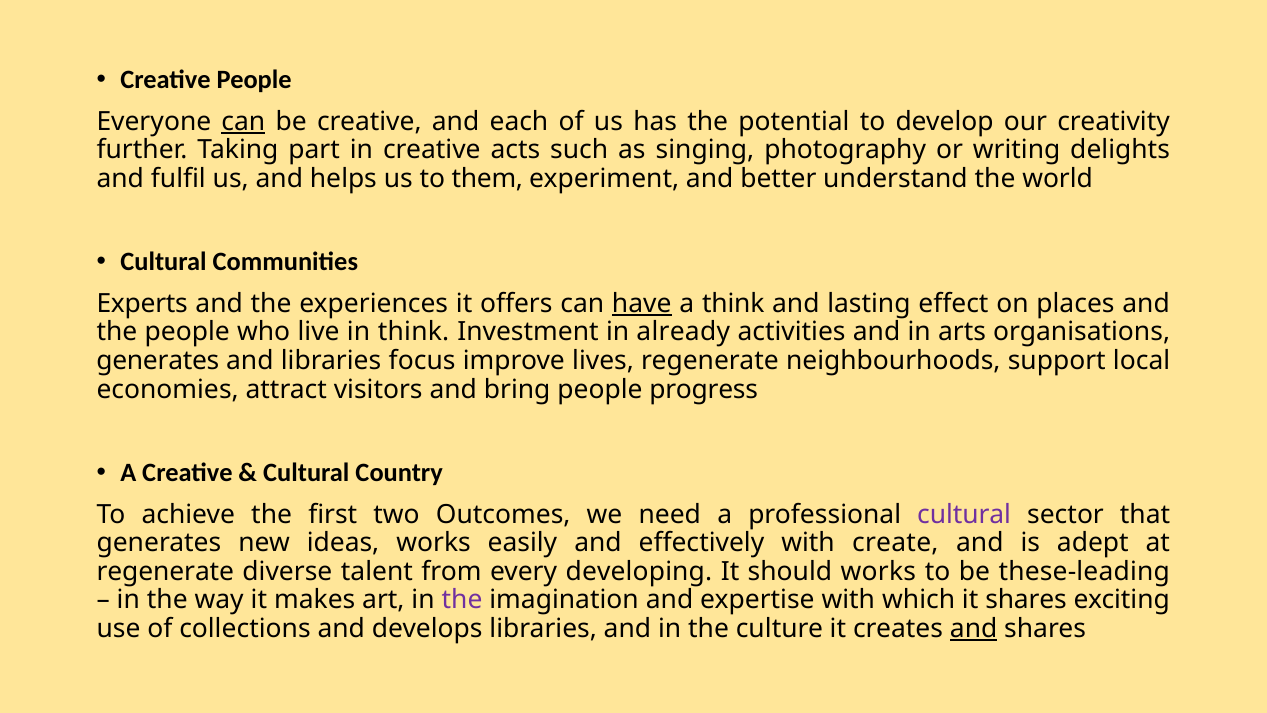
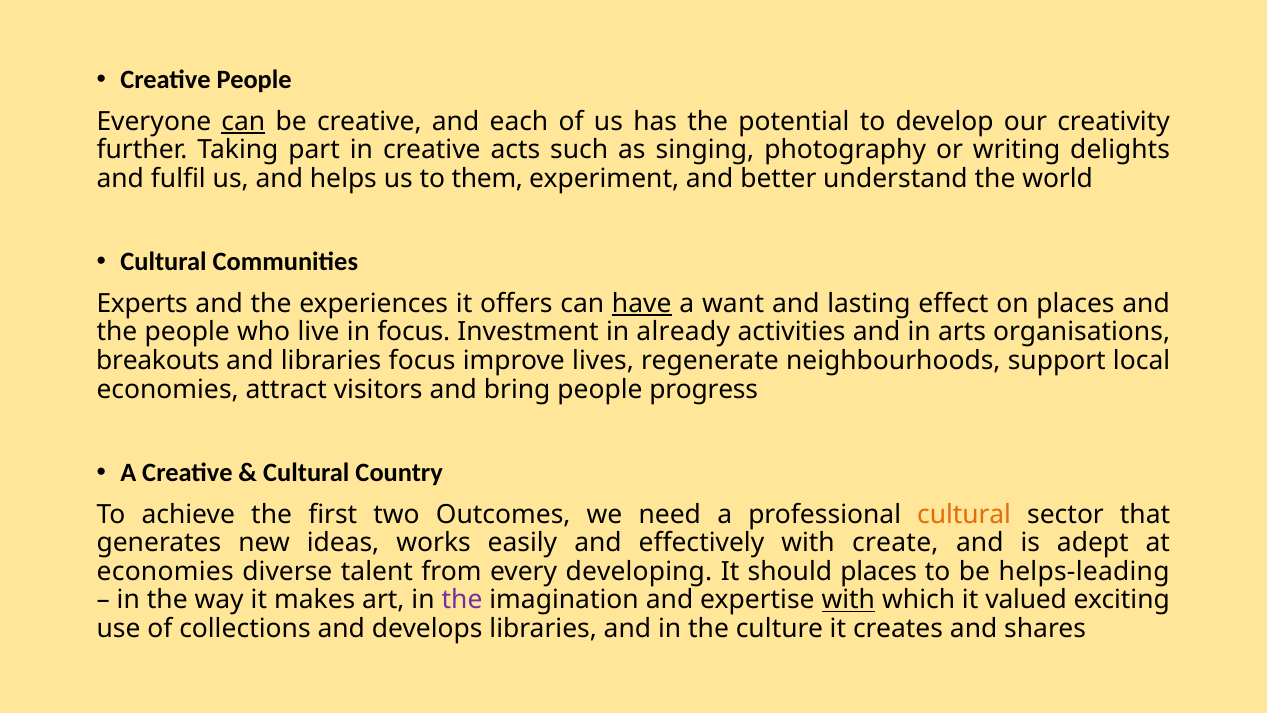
a think: think -> want (733, 304)
in think: think -> focus (414, 332)
generates: generates -> breakouts (158, 361)
cultural colour: purple -> orange (964, 514)
regenerate: regenerate -> economies (165, 571)
should works: works -> places (879, 571)
these-leading: these-leading -> helps-leading (1084, 571)
with underline: none -> present (848, 600)
it shares: shares -> valued (1026, 600)
and underline: present -> none (974, 628)
